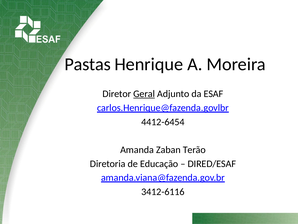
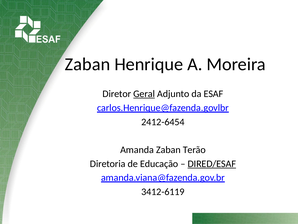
Pastas: Pastas -> Zaban (87, 64)
4412-6454: 4412-6454 -> 2412-6454 (163, 122)
DIRED/ESAF underline: none -> present (212, 163)
3412-6116: 3412-6116 -> 3412-6119 (163, 191)
